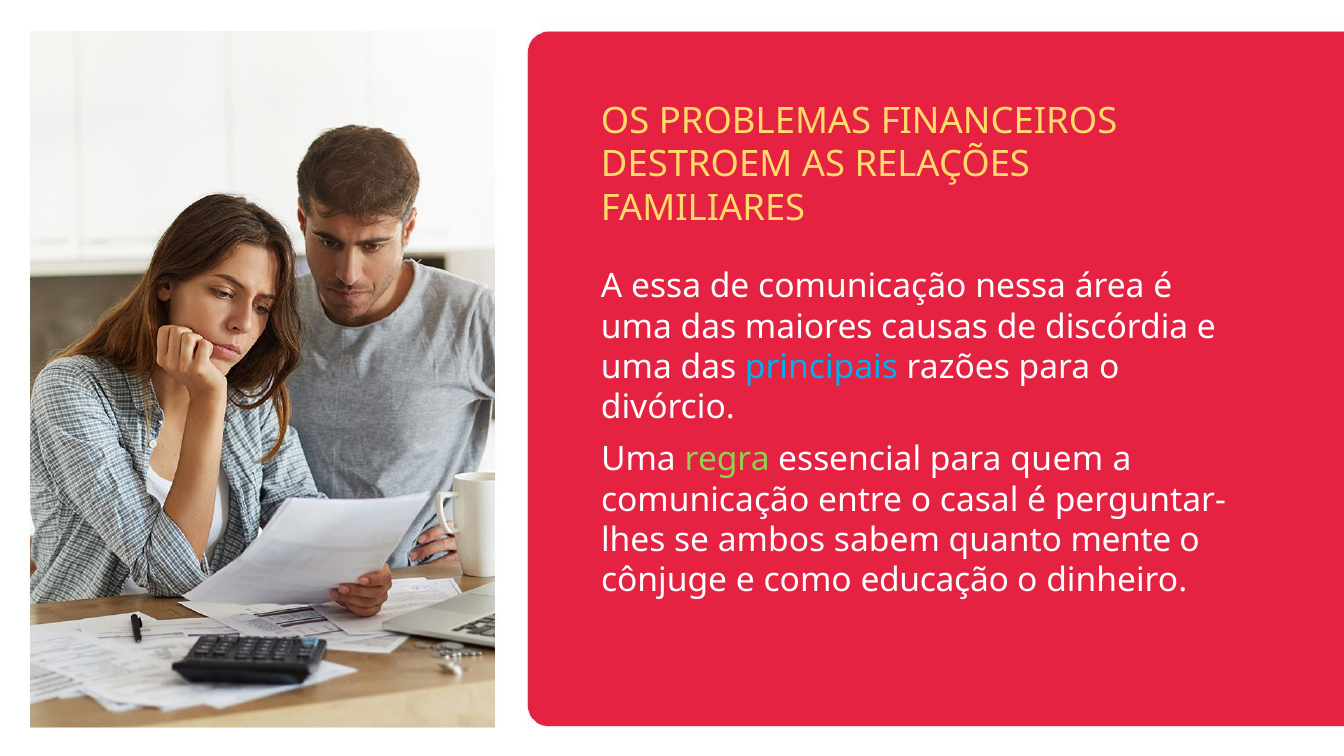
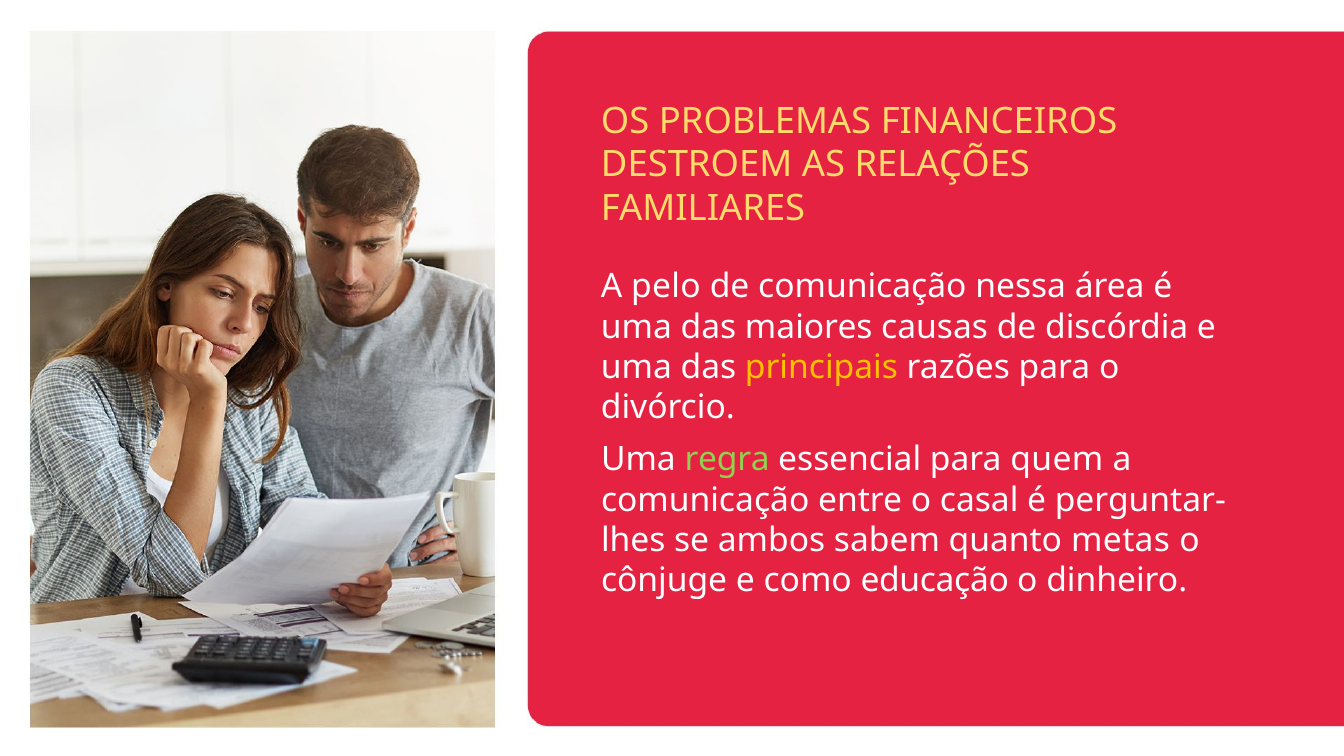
essa: essa -> pelo (666, 287)
principais colour: light blue -> yellow (821, 367)
mente: mente -> metas (1121, 540)
